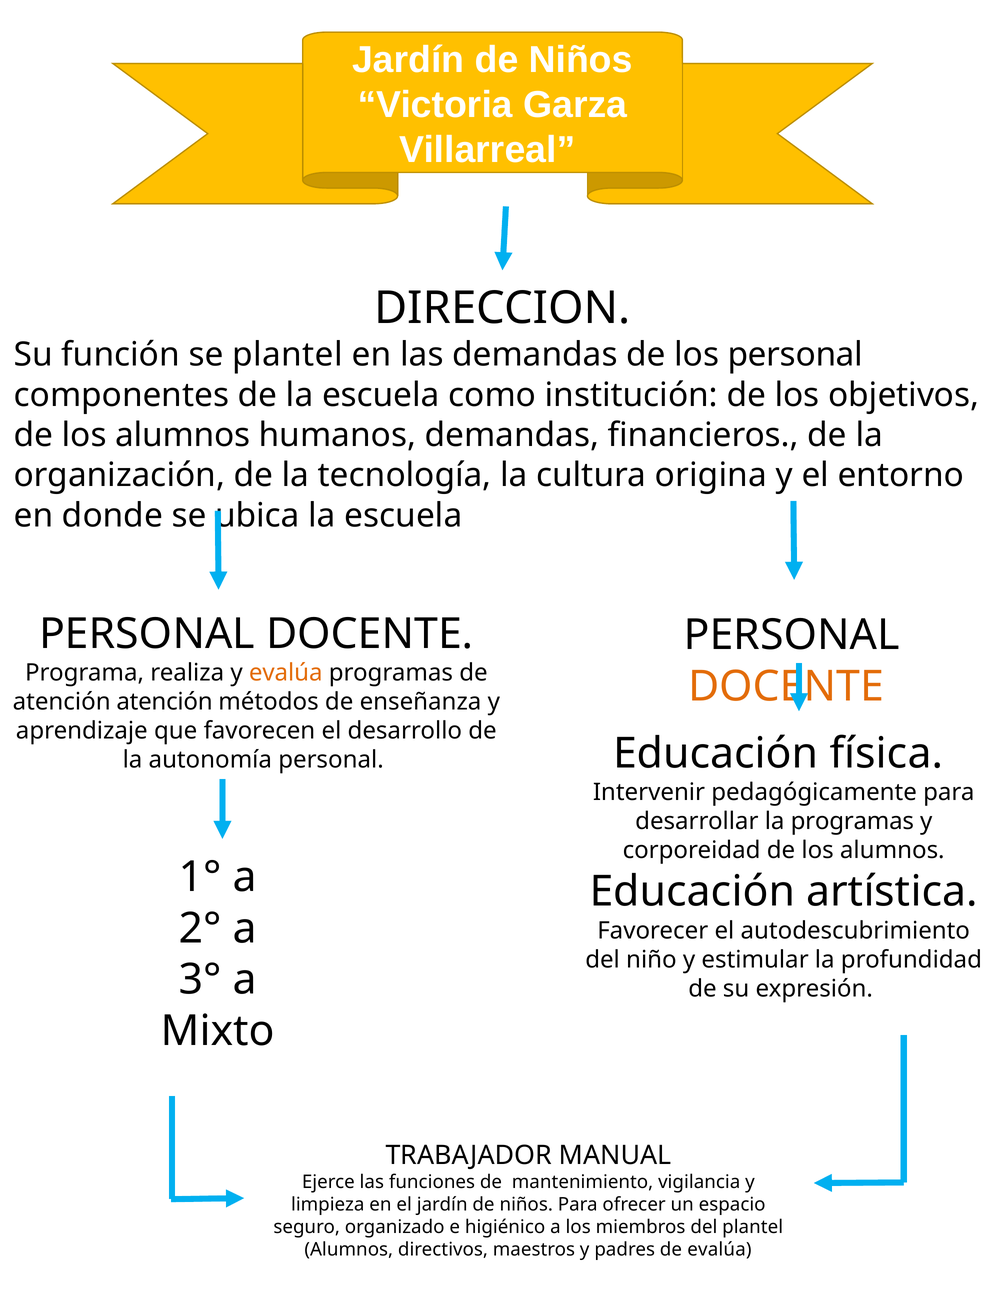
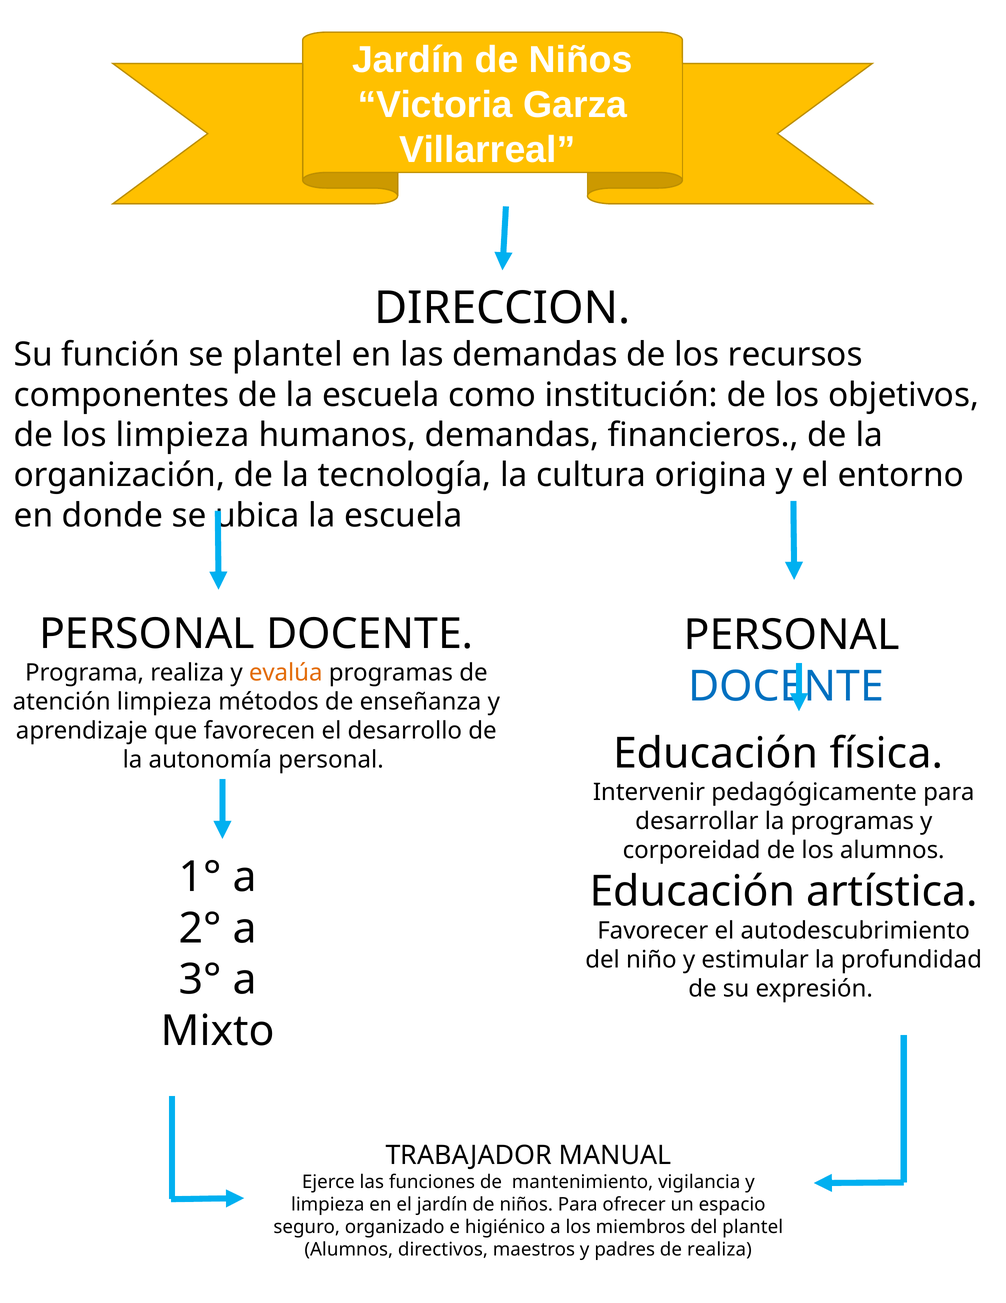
los personal: personal -> recursos (795, 355)
alumnos: alumnos -> limpieza (183, 435)
DOCENTE colour: orange -> blue (786, 686)
atención atención: atención -> limpieza (164, 701)
de evalúa: evalúa -> realiza (719, 1249)
